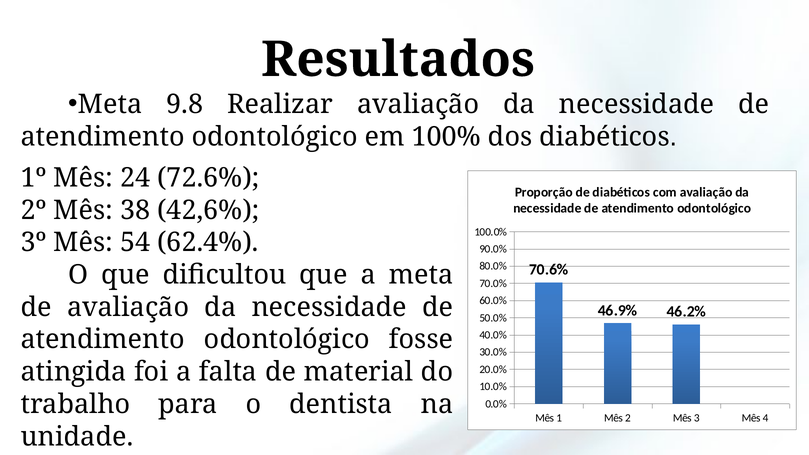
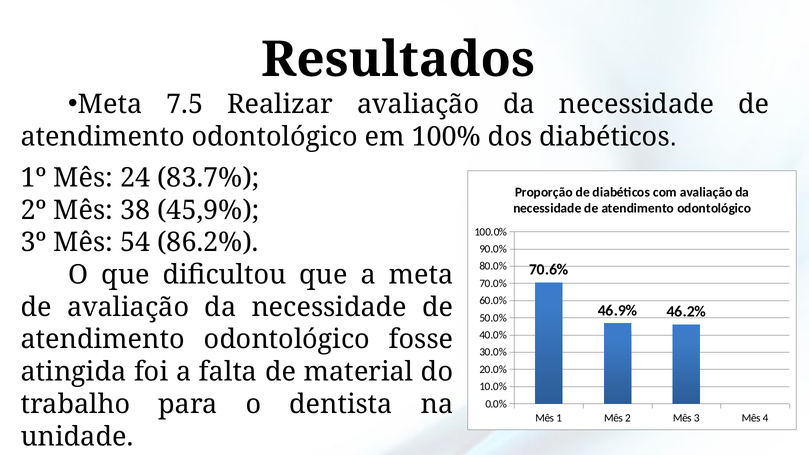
9.8: 9.8 -> 7.5 (185, 105)
72.6%: 72.6% -> 83.7% (208, 178)
42,6%: 42,6% -> 45,9% (208, 210)
62.4%: 62.4% -> 86.2% (208, 243)
